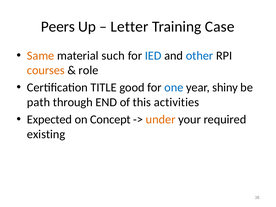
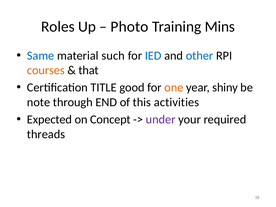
Peers: Peers -> Roles (58, 27)
Letter: Letter -> Photo (129, 27)
Case: Case -> Mins (220, 27)
Same colour: orange -> blue (41, 56)
role: role -> that (89, 70)
one colour: blue -> orange (174, 88)
path: path -> note (39, 102)
under colour: orange -> purple (161, 119)
existing: existing -> threads (46, 134)
